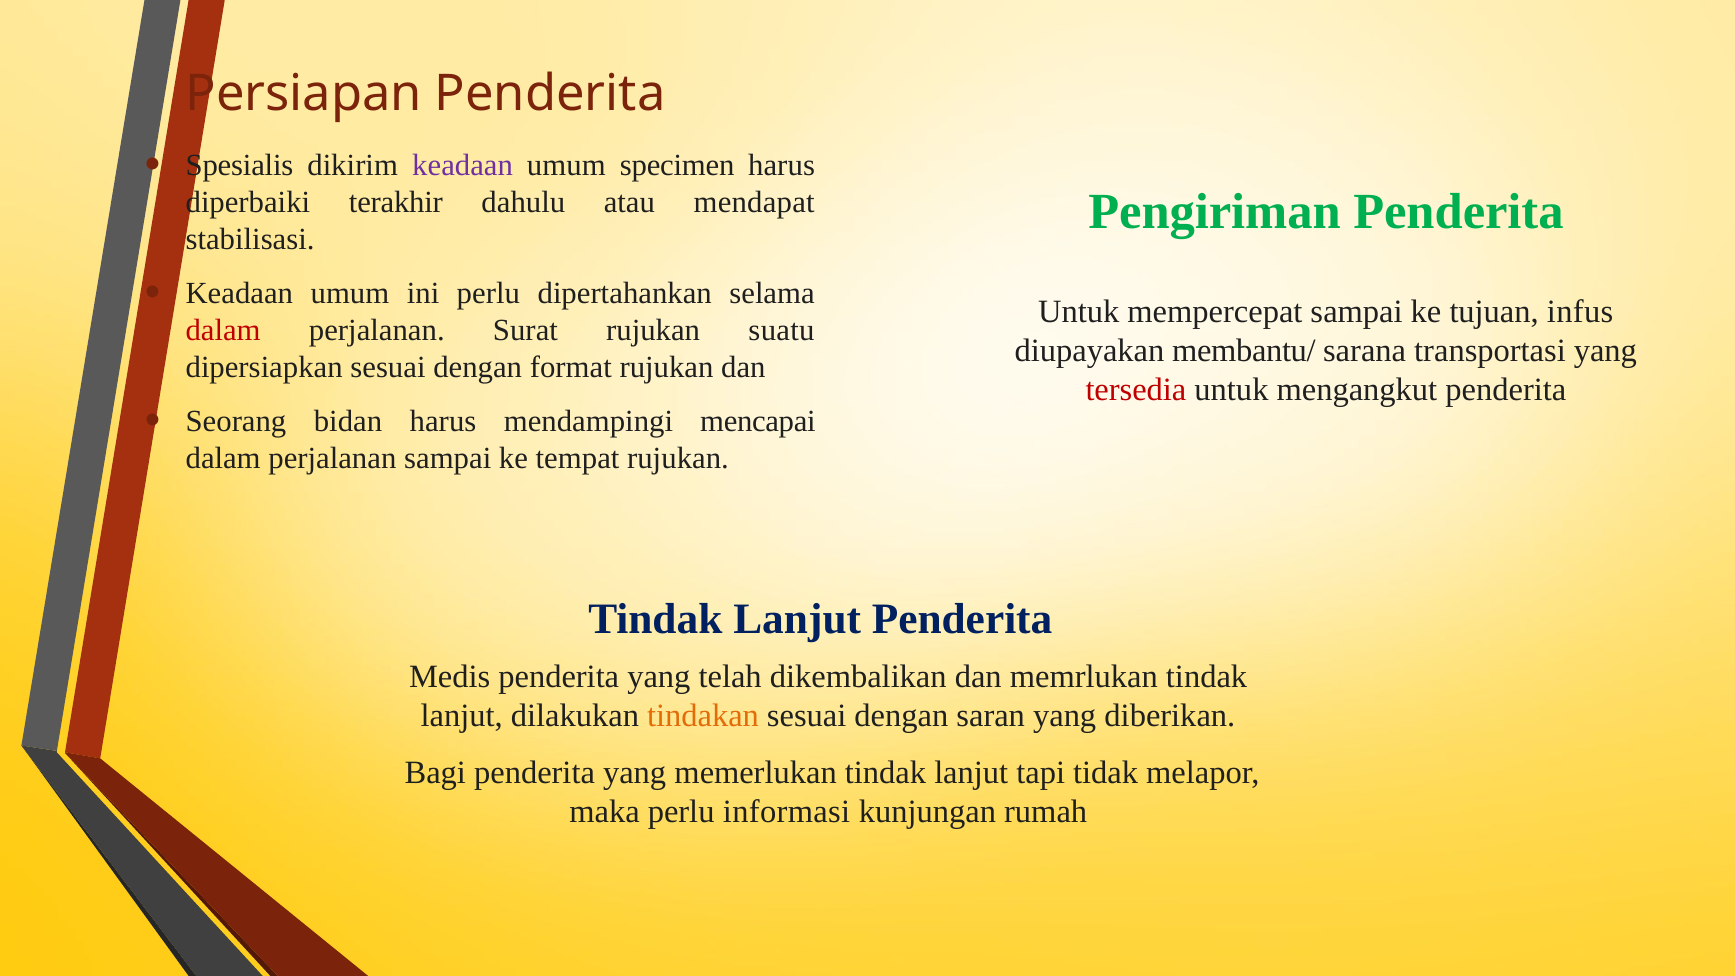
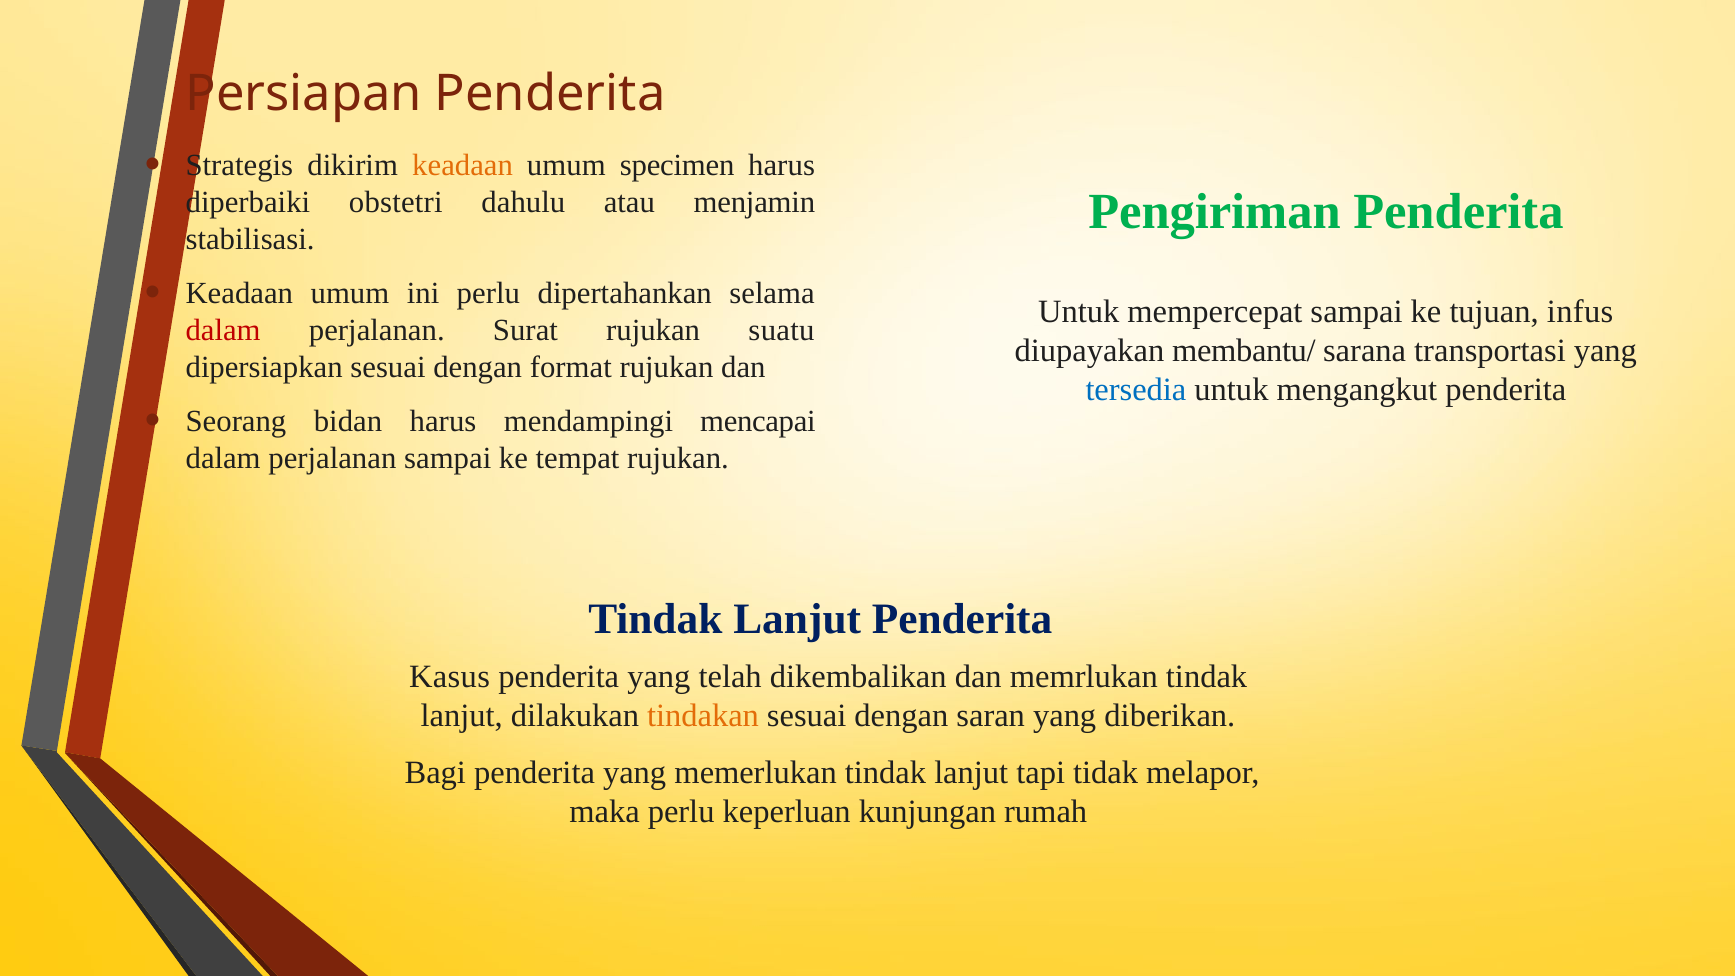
Spesialis: Spesialis -> Strategis (239, 165)
keadaan colour: purple -> orange (463, 165)
terakhir: terakhir -> obstetri (396, 202)
mendapat: mendapat -> menjamin (754, 202)
tersedia colour: red -> blue (1136, 390)
Medis: Medis -> Kasus (450, 677)
informasi: informasi -> keperluan (787, 811)
